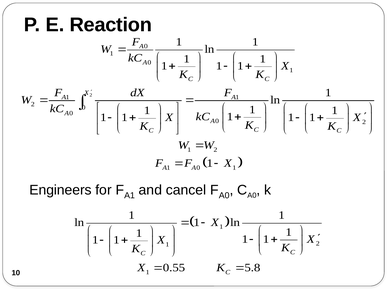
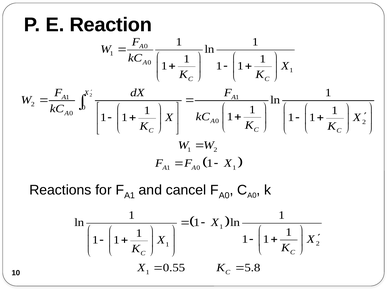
Engineers: Engineers -> Reactions (60, 190)
